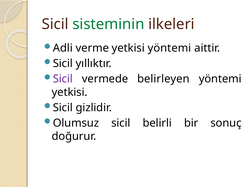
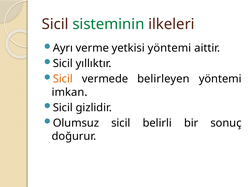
Adli: Adli -> Ayrı (63, 48)
Sicil colour: purple -> orange (63, 79)
yetkisi: yetkisi -> imkan (70, 92)
